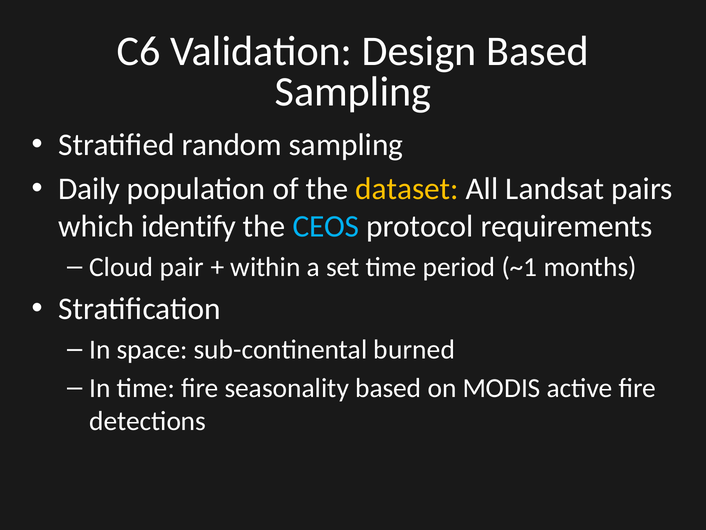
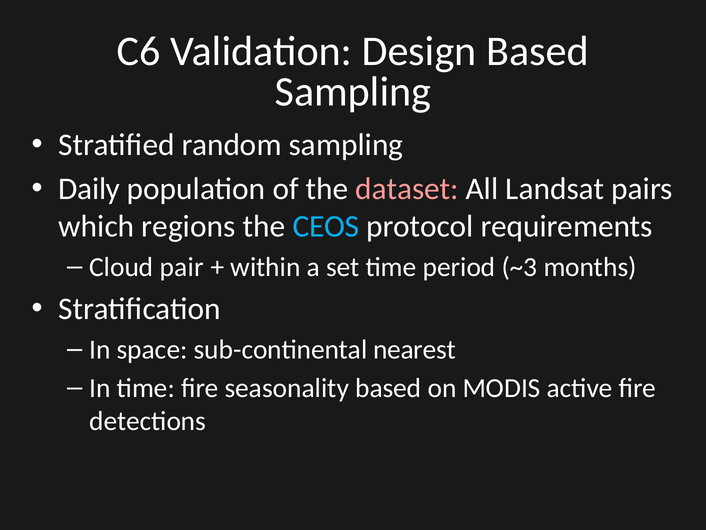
dataset colour: yellow -> pink (407, 189)
identify: identify -> regions (188, 226)
~1: ~1 -> ~3 (519, 267)
burned: burned -> nearest (414, 349)
